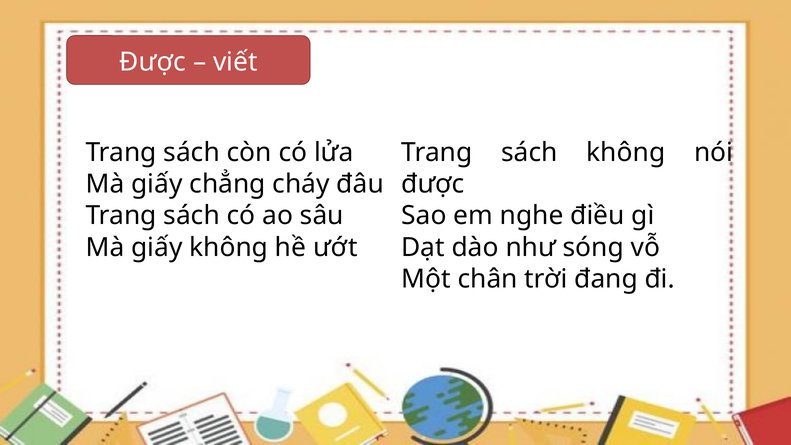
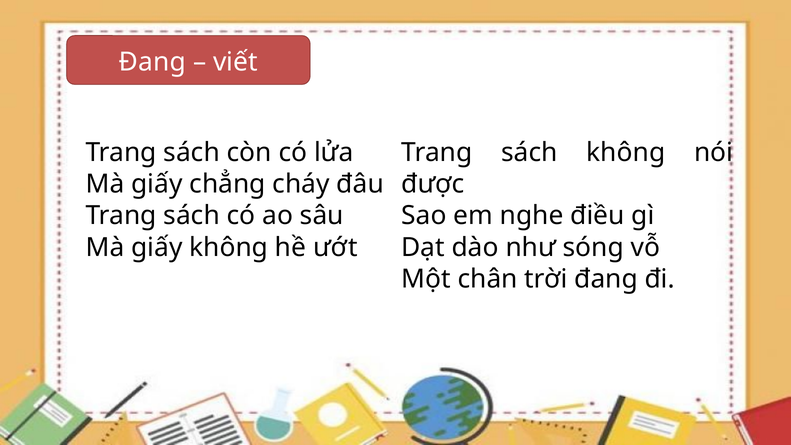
Được: Được -> Đang (152, 62)
